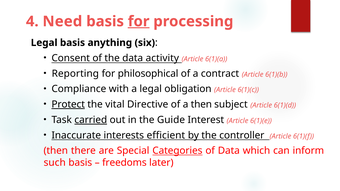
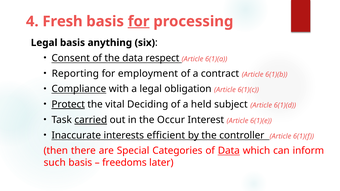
Need: Need -> Fresh (63, 21)
activity: activity -> respect (162, 58)
philosophical: philosophical -> employment (148, 74)
Compliance underline: none -> present (79, 89)
Directive: Directive -> Deciding (148, 105)
a then: then -> held (201, 105)
Guide: Guide -> Occur (171, 120)
Categories underline: present -> none (177, 151)
Data underline: none -> present (229, 151)
